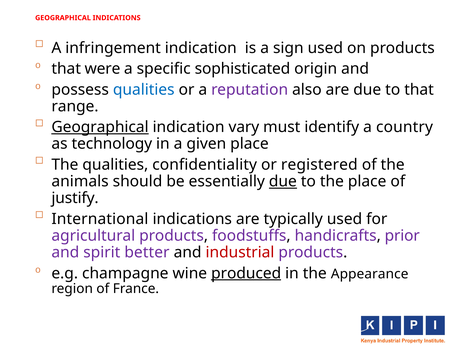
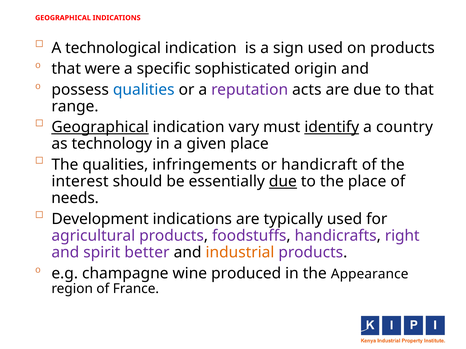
infringement: infringement -> technological (113, 48)
also: also -> acts (307, 90)
identify underline: none -> present (332, 127)
confidentiality: confidentiality -> infringements (205, 165)
registered: registered -> handicraft (319, 165)
animals: animals -> interest (80, 182)
justify: justify -> needs (75, 198)
International: International -> Development (100, 219)
prior: prior -> right (402, 236)
industrial colour: red -> orange (240, 253)
produced underline: present -> none (246, 274)
